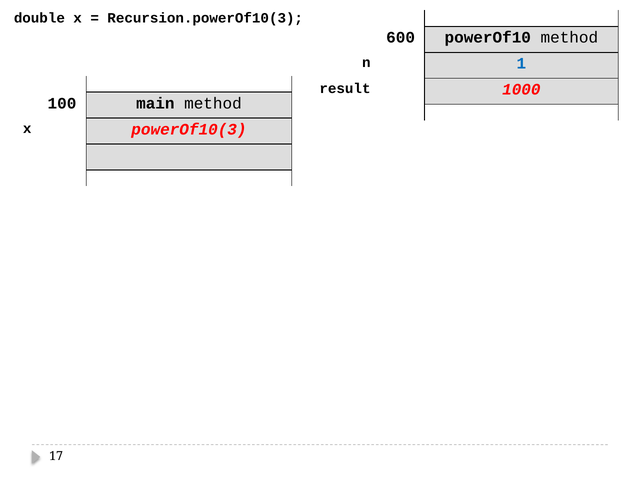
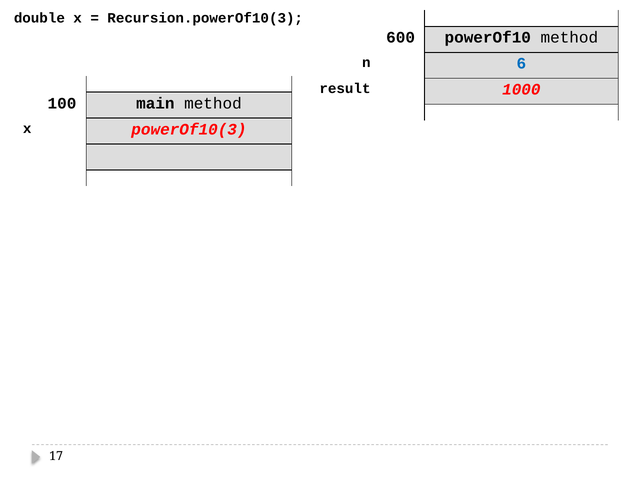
1: 1 -> 6 (521, 64)
